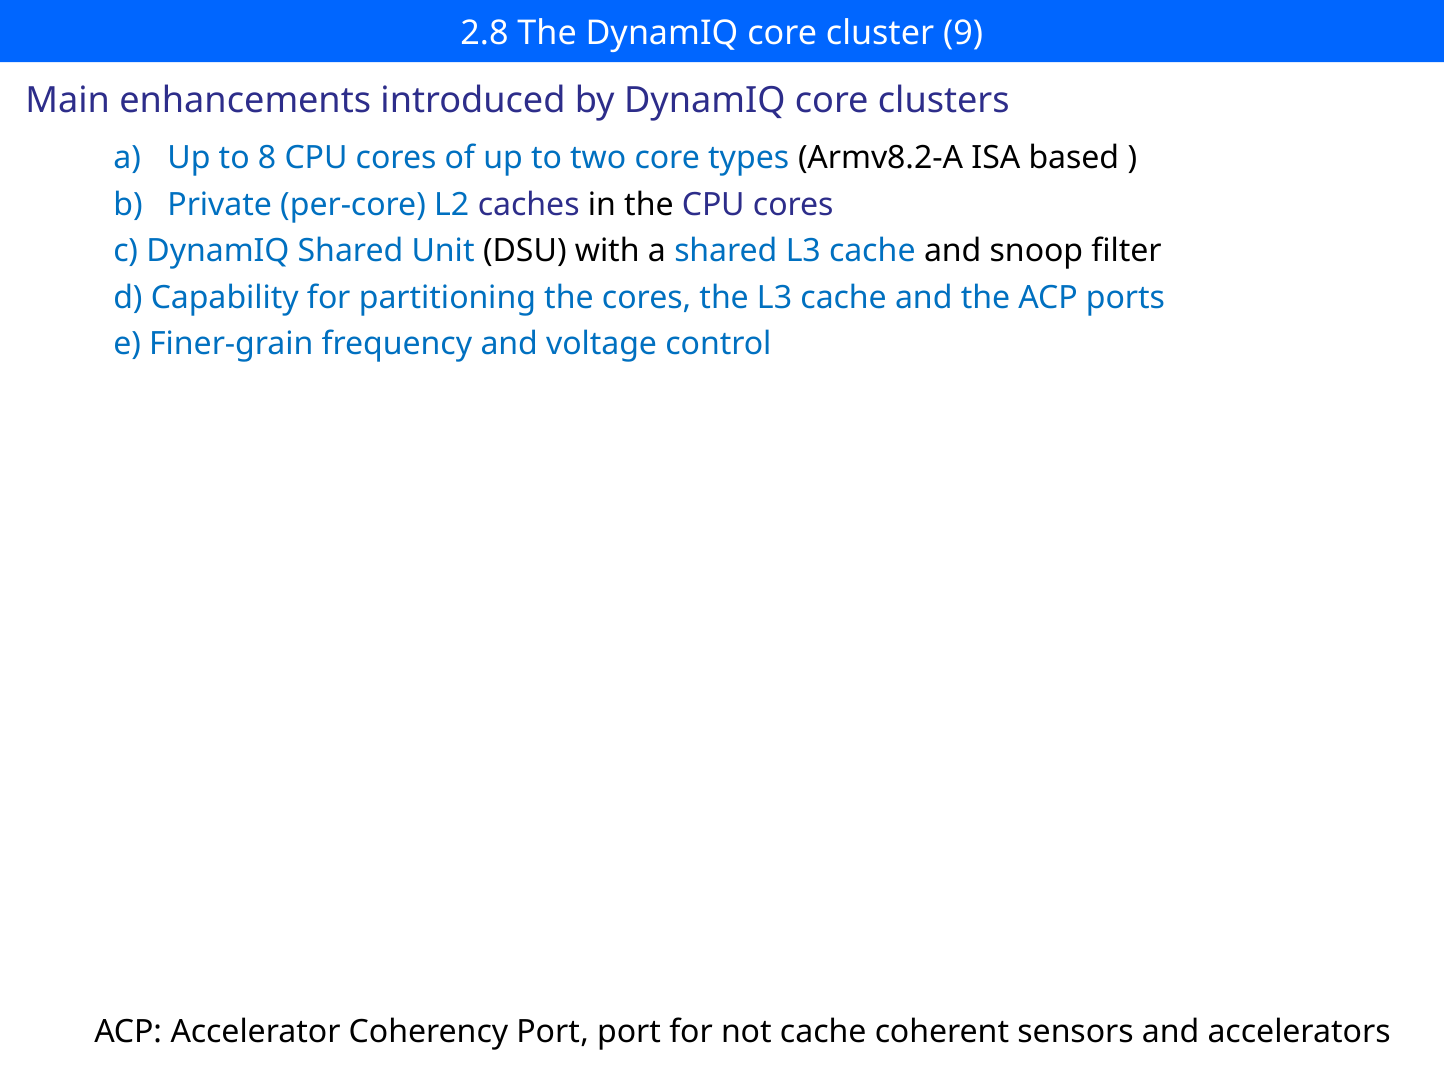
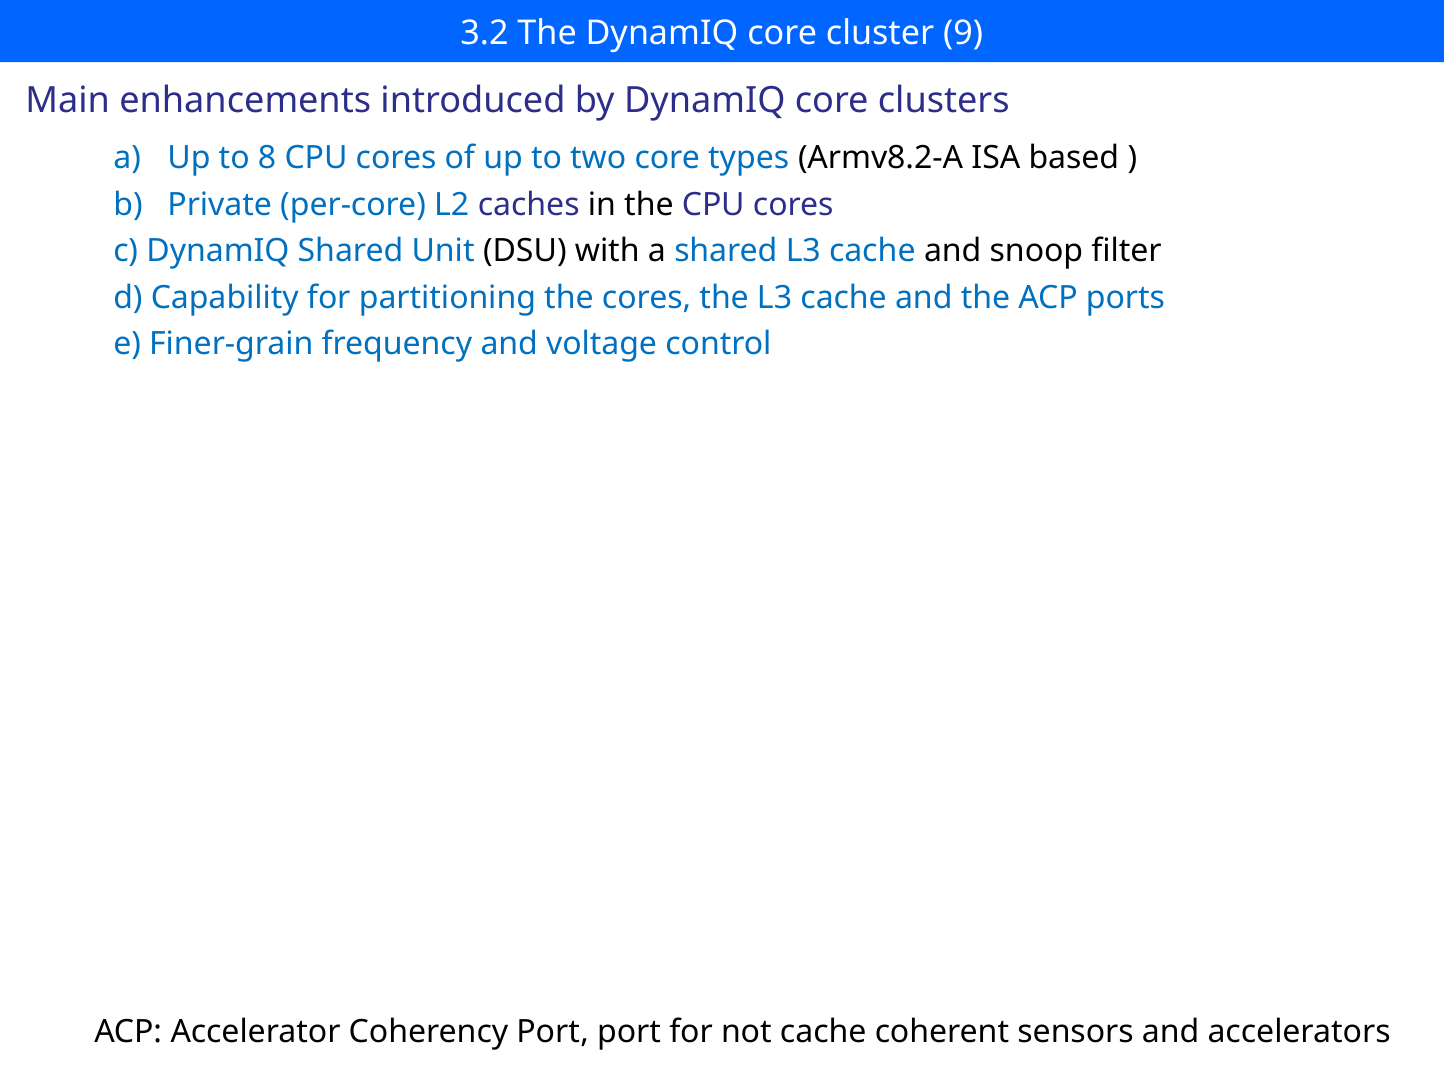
2.8: 2.8 -> 3.2 (484, 33)
